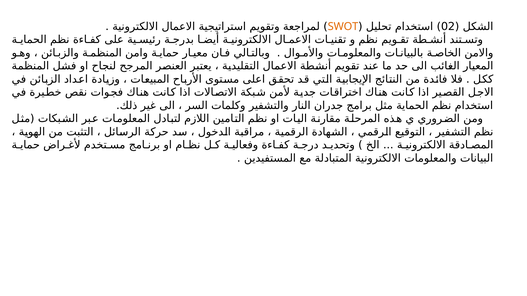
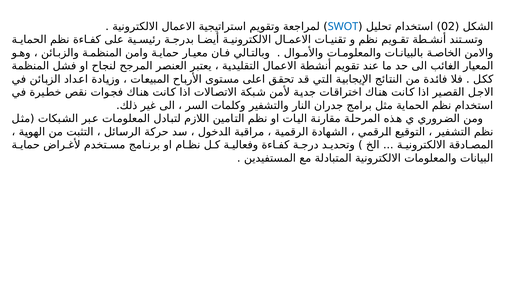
SWOT colour: orange -> blue (343, 27)
